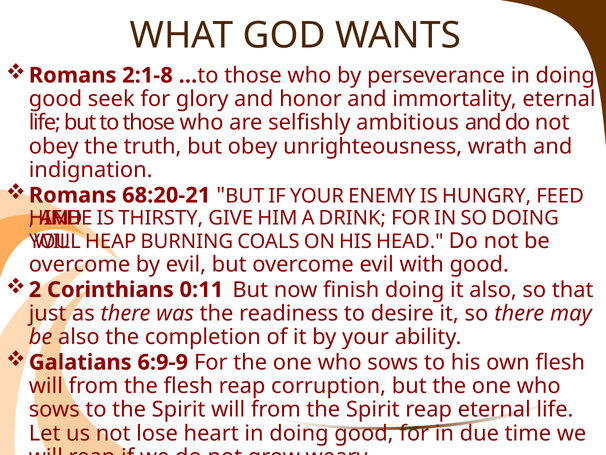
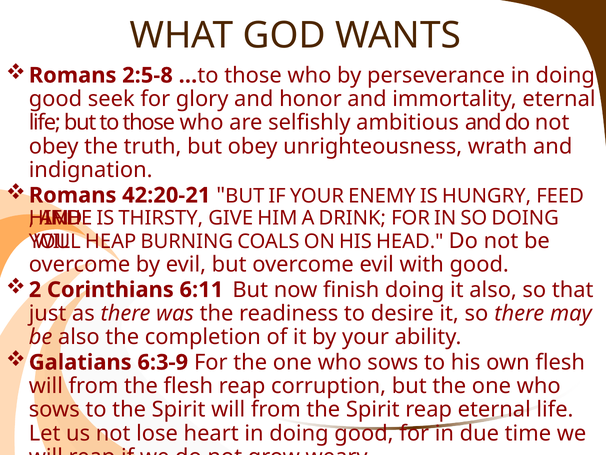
2:1-8: 2:1-8 -> 2:5-8 (147, 75)
68:20-21: 68:20-21 -> 42:20-21 (166, 195)
0:11: 0:11 -> 6:11 (201, 289)
6:9-9: 6:9-9 -> 6:3-9 (163, 362)
